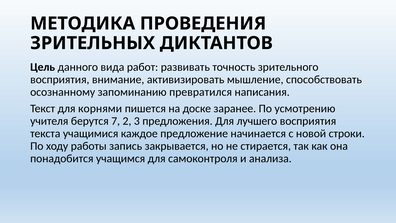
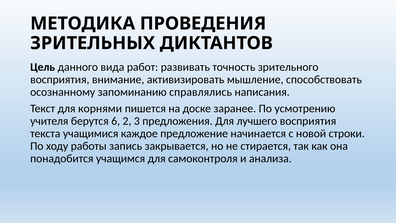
превратился: превратился -> справлялись (201, 92)
7: 7 -> 6 (116, 121)
